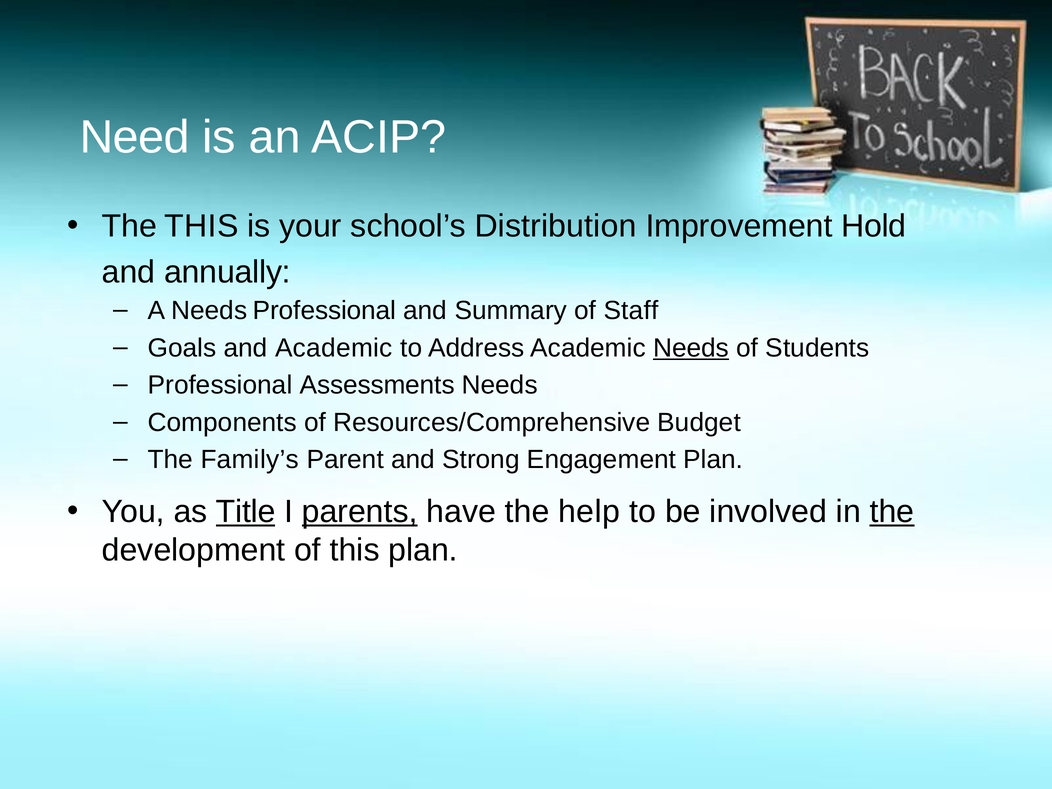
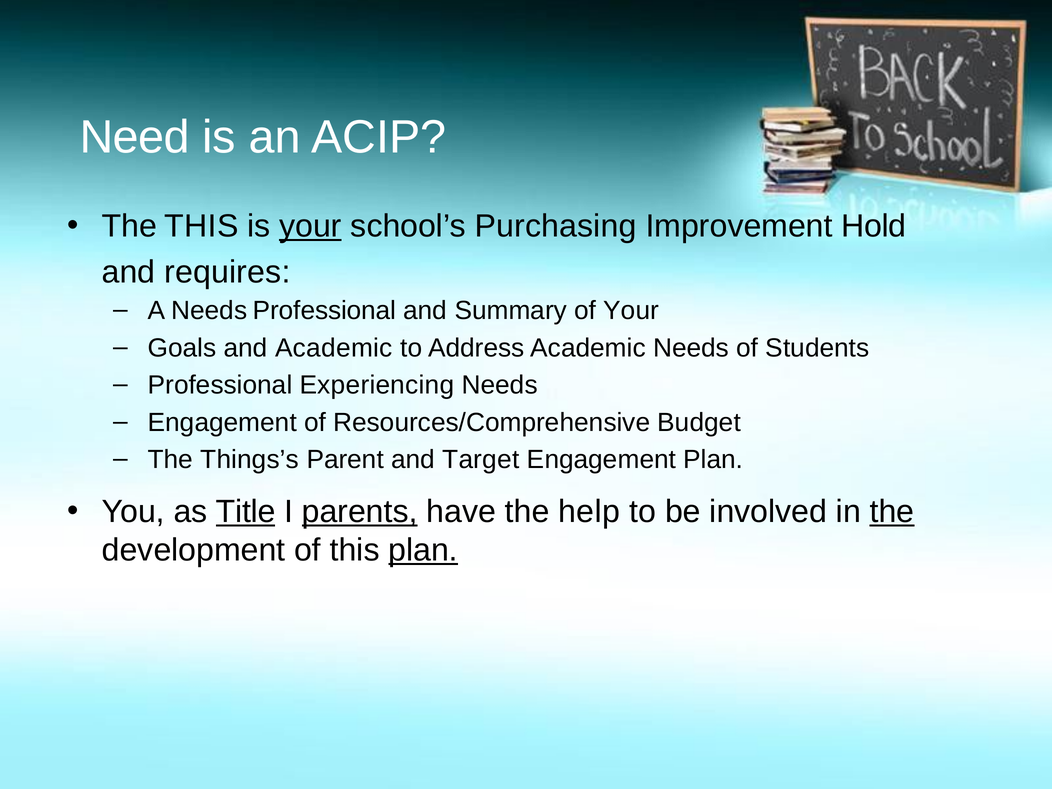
your underline: none -> present (310, 226)
Distribution: Distribution -> Purchasing (556, 226)
annually: annually -> requires (227, 272)
of Staff: Staff -> Your (631, 311)
Needs underline: present -> none (691, 348)
Assessments: Assessments -> Experiencing (377, 385)
Components: Components -> Engagement (222, 422)
Family’s: Family’s -> Things’s (250, 460)
Strong: Strong -> Target (481, 460)
plan underline: none -> present (423, 550)
